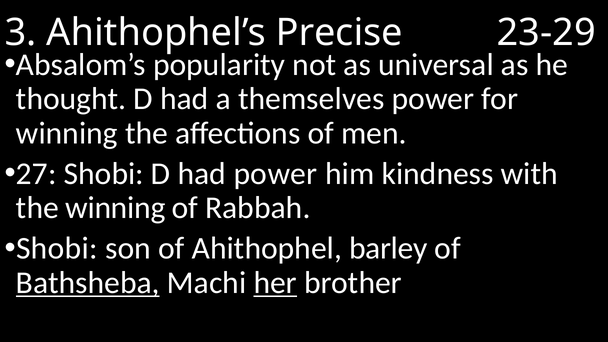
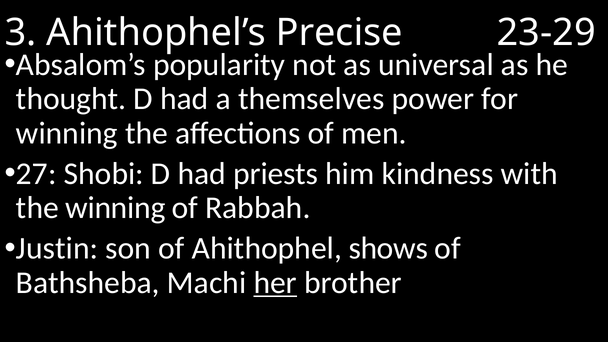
had power: power -> priests (276, 174)
Shobi: Shobi -> Justin (57, 248)
barley: barley -> shows (388, 248)
Bathsheba underline: present -> none (88, 283)
